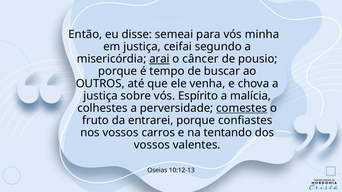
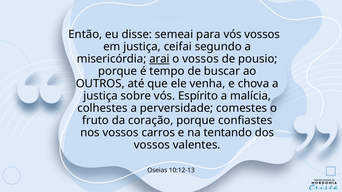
vós minha: minha -> vossos (262, 34)
o câncer: câncer -> vossos (201, 59)
comestes underline: present -> none (242, 108)
entrarei: entrarei -> coração (151, 121)
